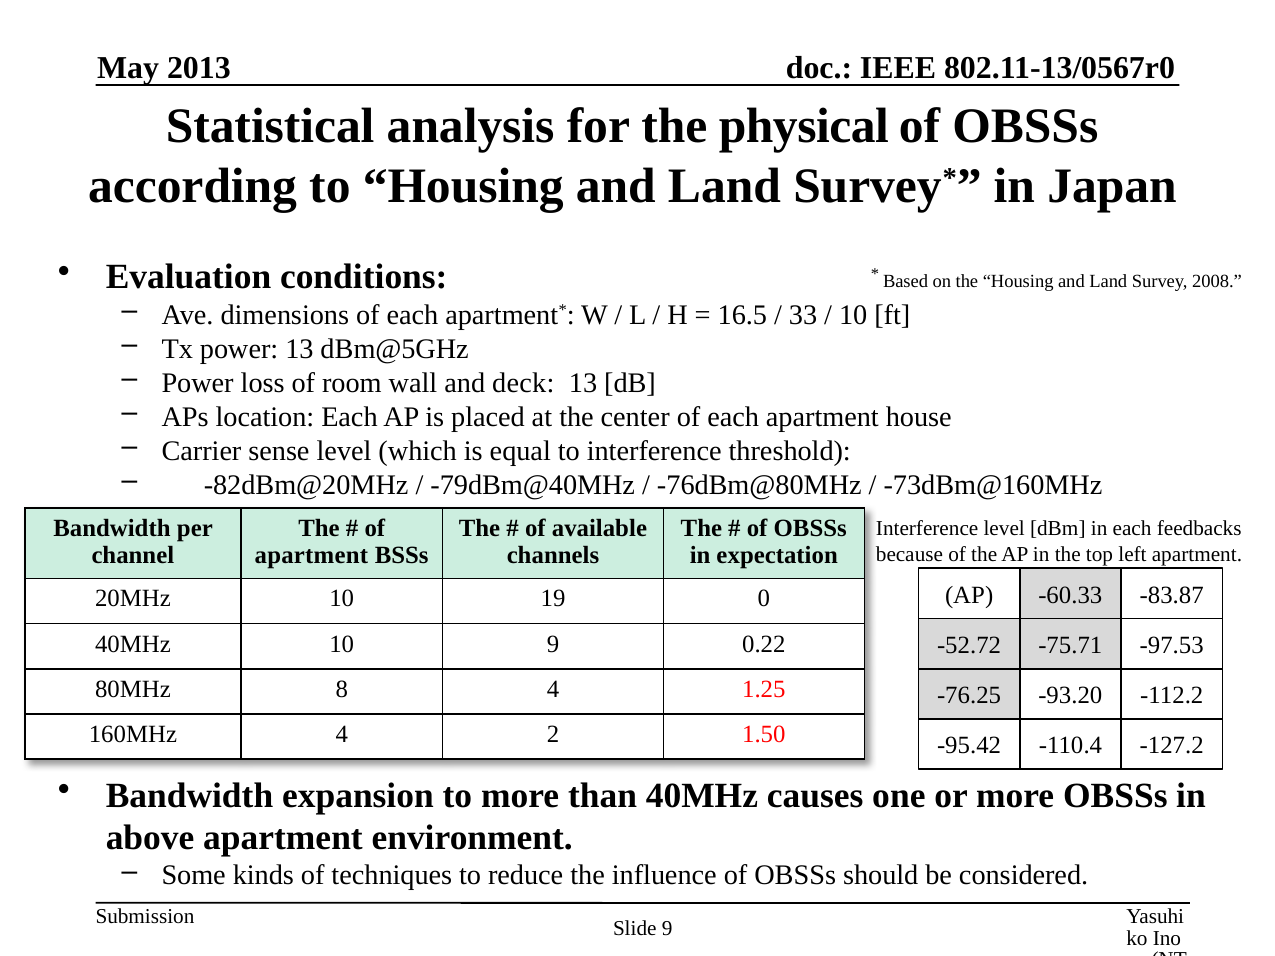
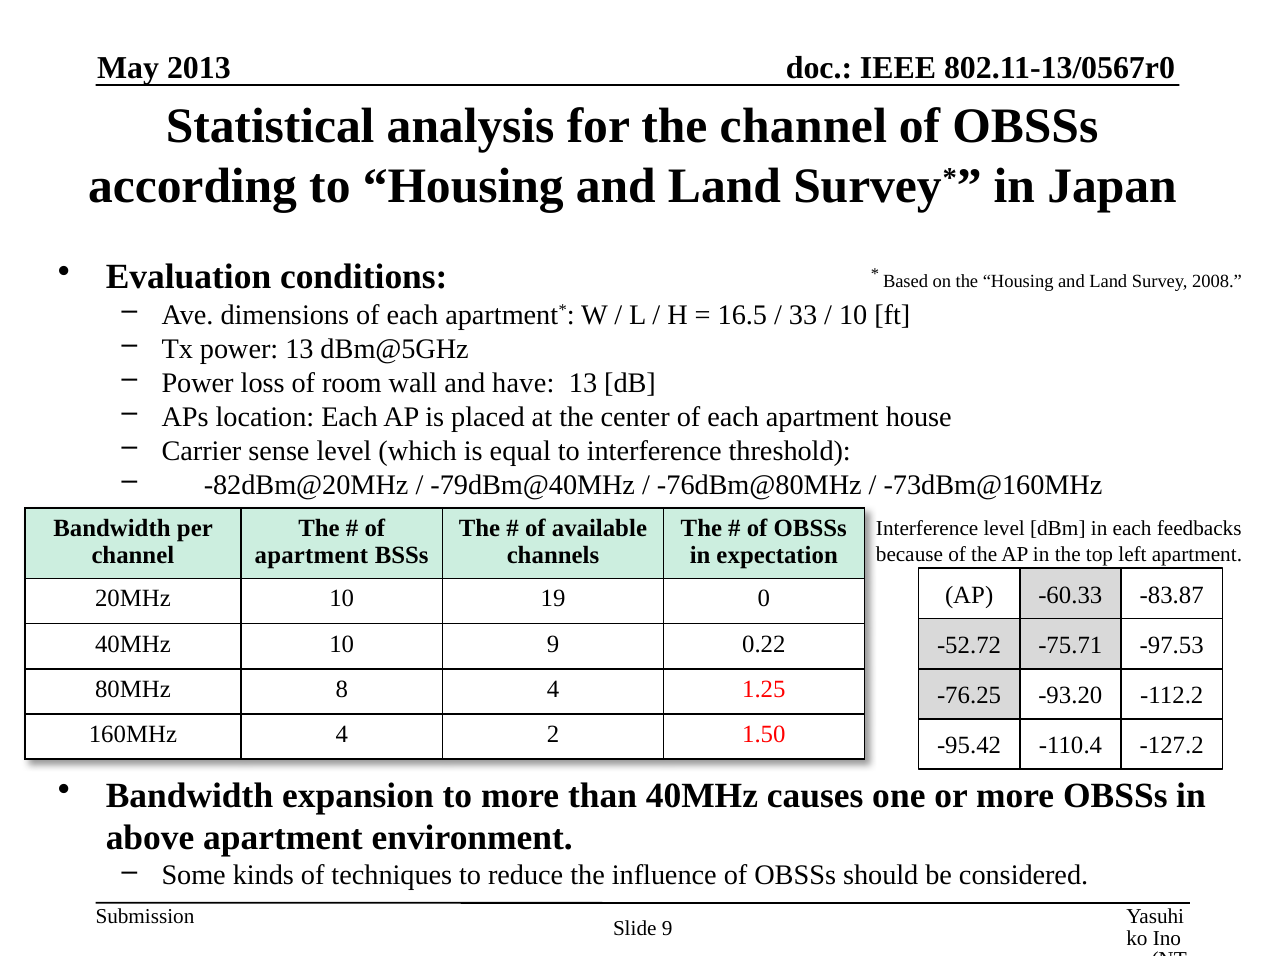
the physical: physical -> channel (803, 126)
deck: deck -> have (523, 383)
